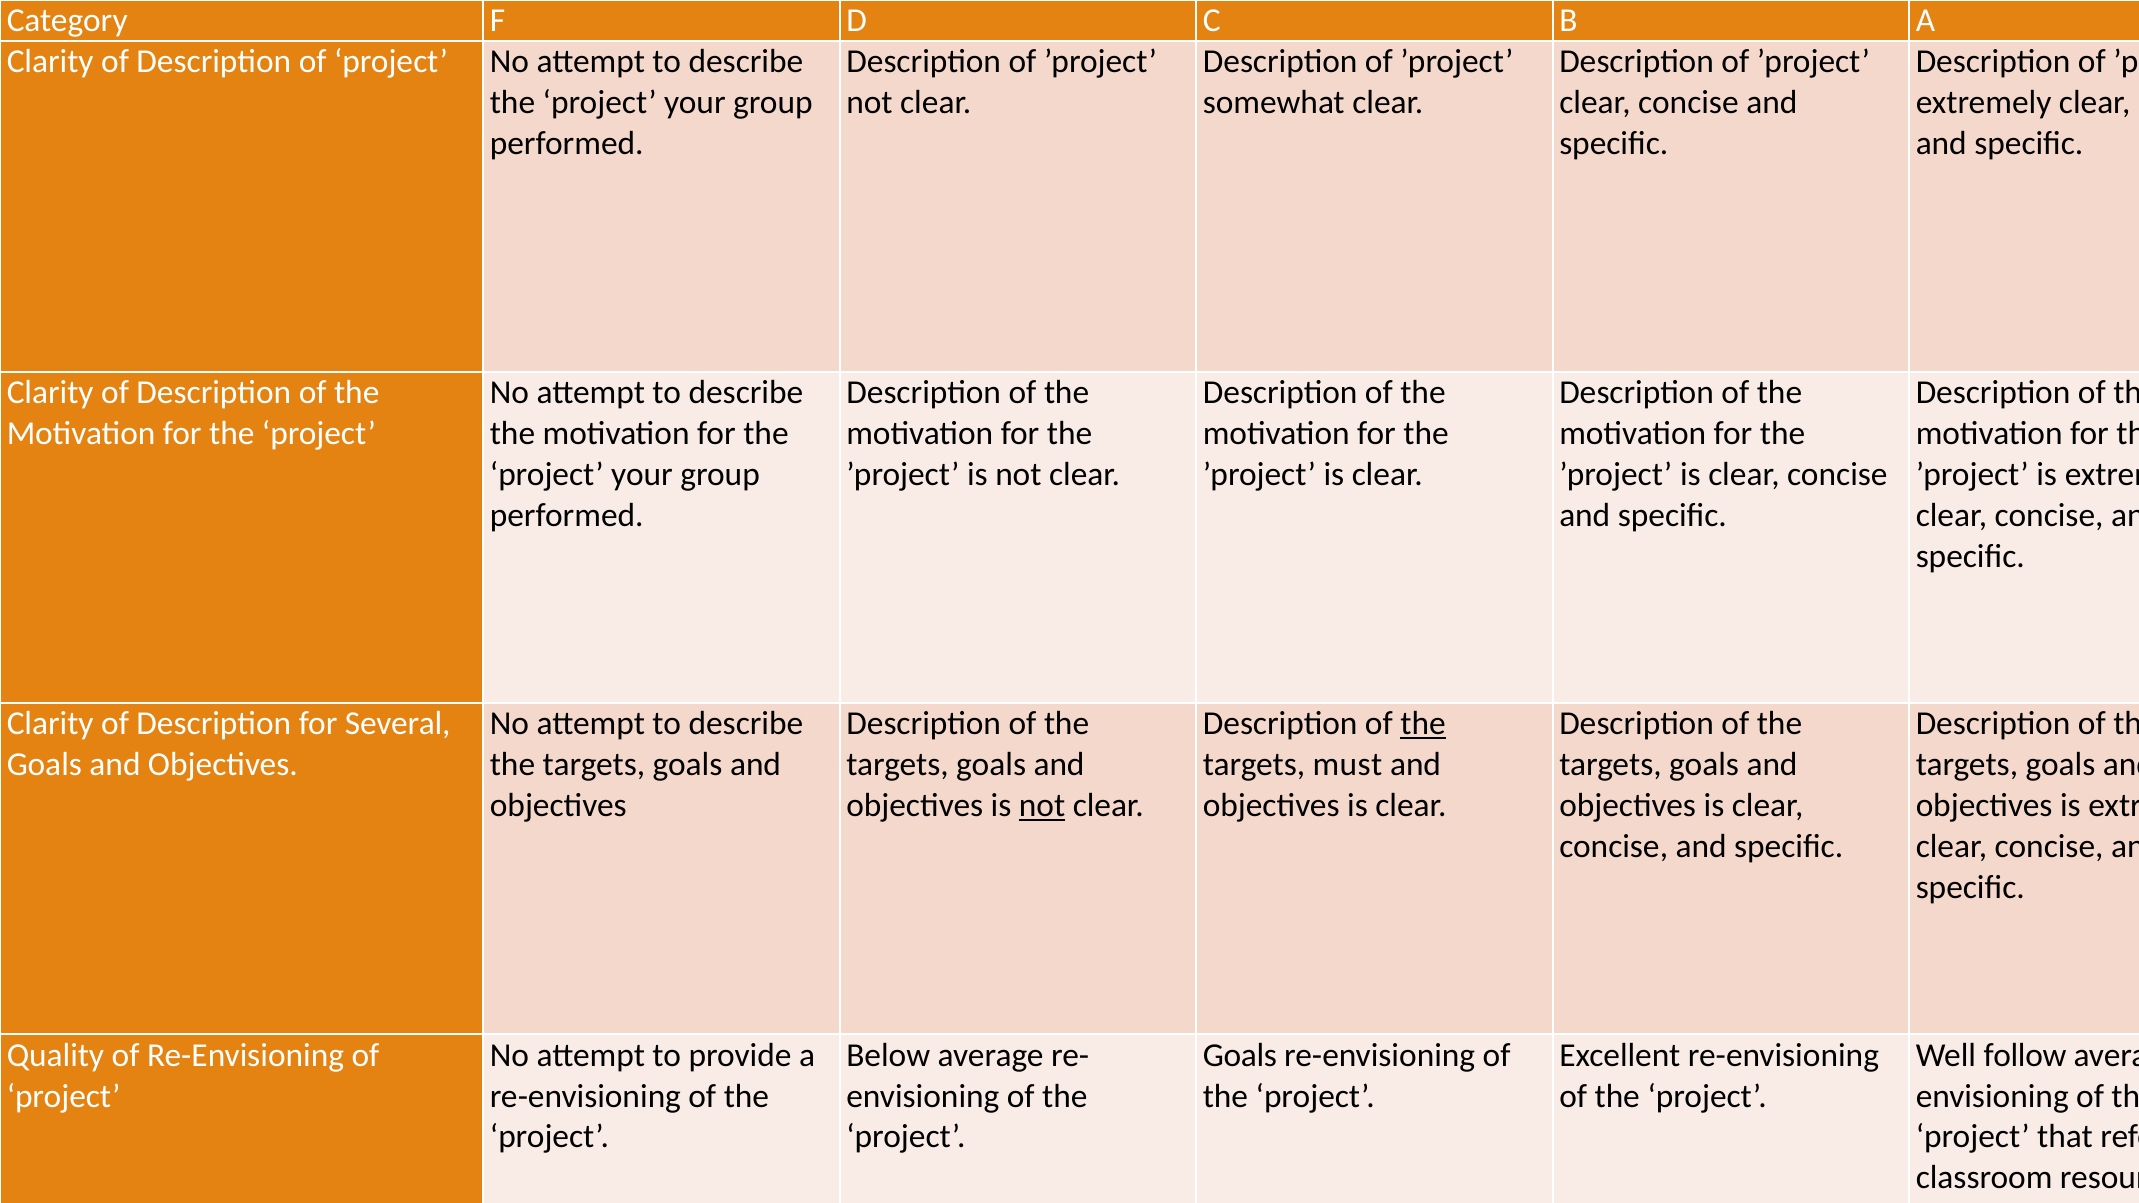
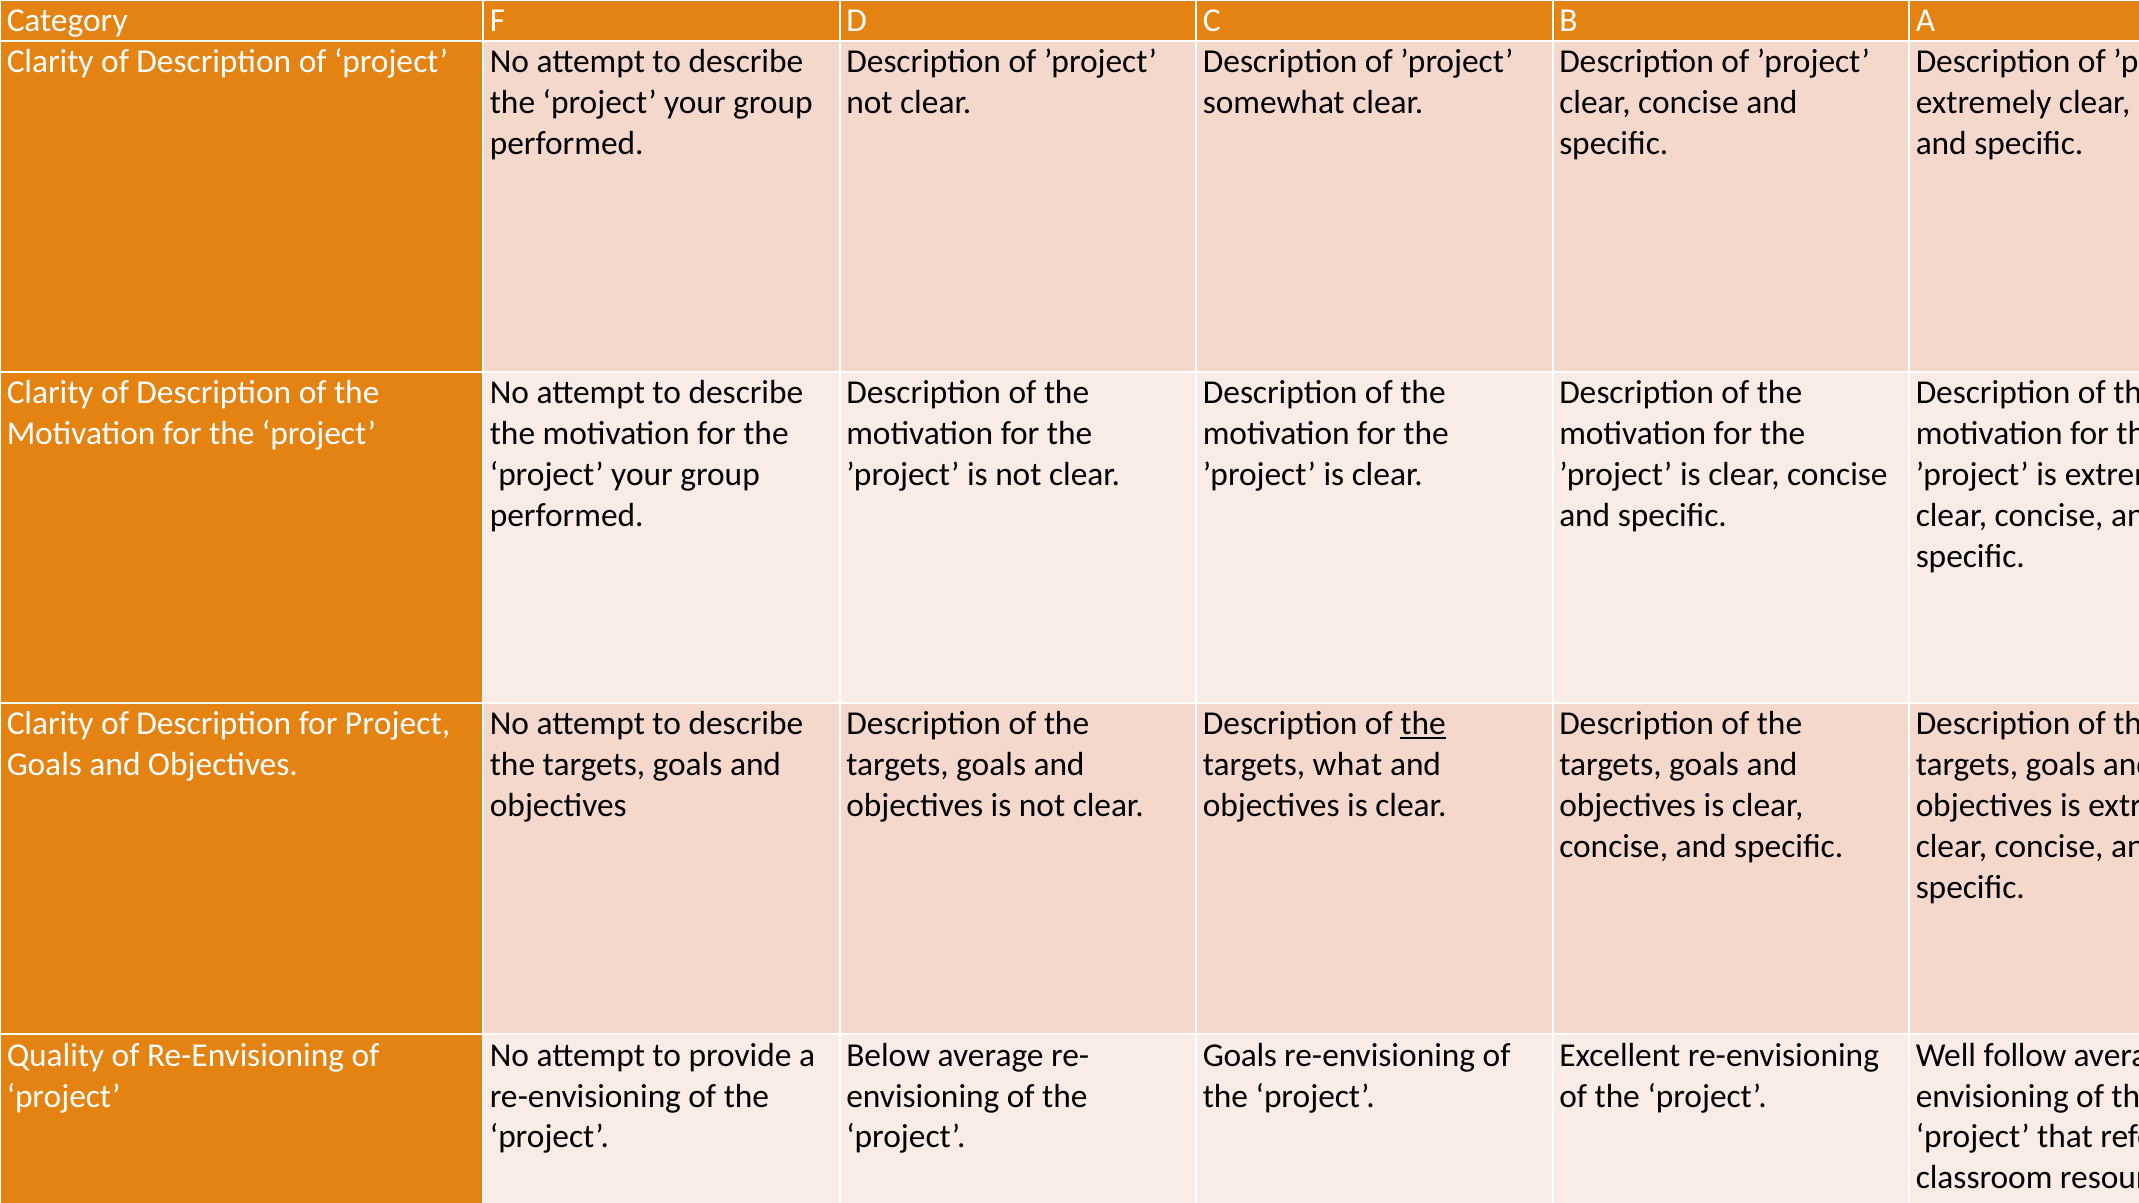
for Several: Several -> Project (398, 724)
must: must -> what (1347, 765)
not underline: present -> none (1042, 806)
